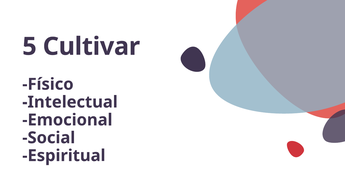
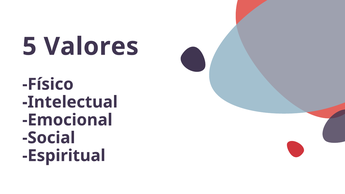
Cultivar: Cultivar -> Valores (91, 47)
